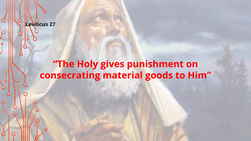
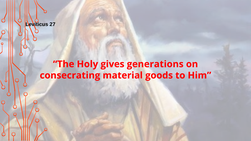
punishment: punishment -> generations (155, 64)
